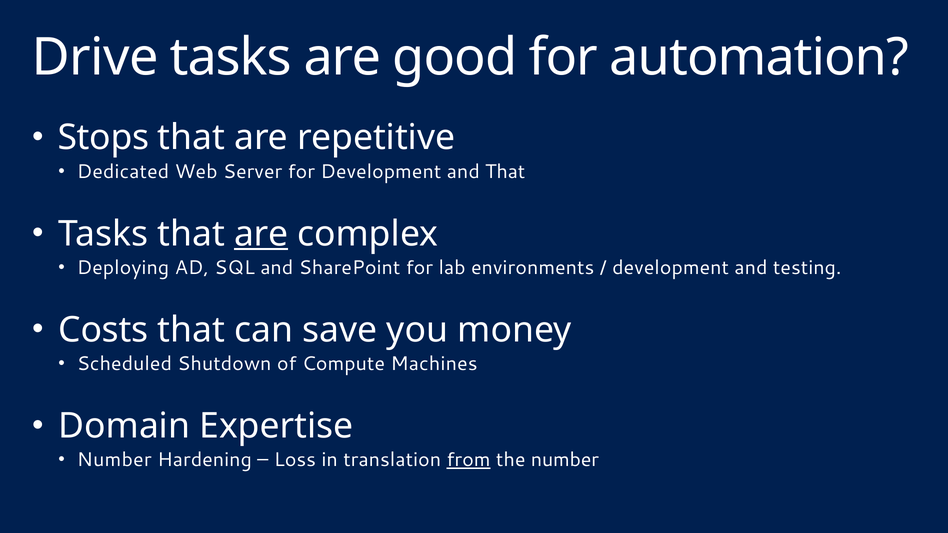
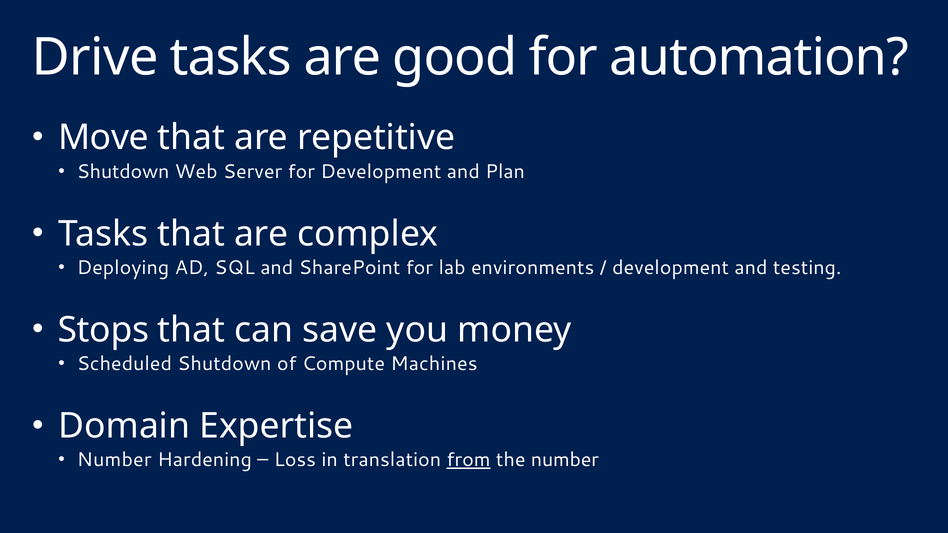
Stops: Stops -> Move (103, 138)
Dedicated: Dedicated -> Shutdown (123, 172)
and That: That -> Plan (505, 172)
are underline: present -> none (261, 234)
Costs: Costs -> Stops (103, 330)
